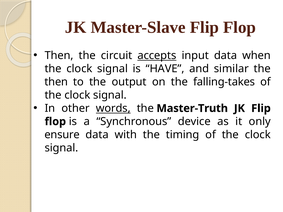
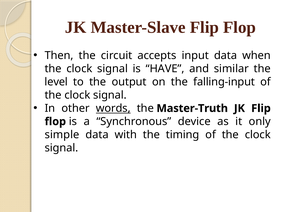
accepts underline: present -> none (157, 56)
then: then -> level (56, 82)
falling-takes: falling-takes -> falling-input (224, 82)
ensure: ensure -> simple (62, 135)
